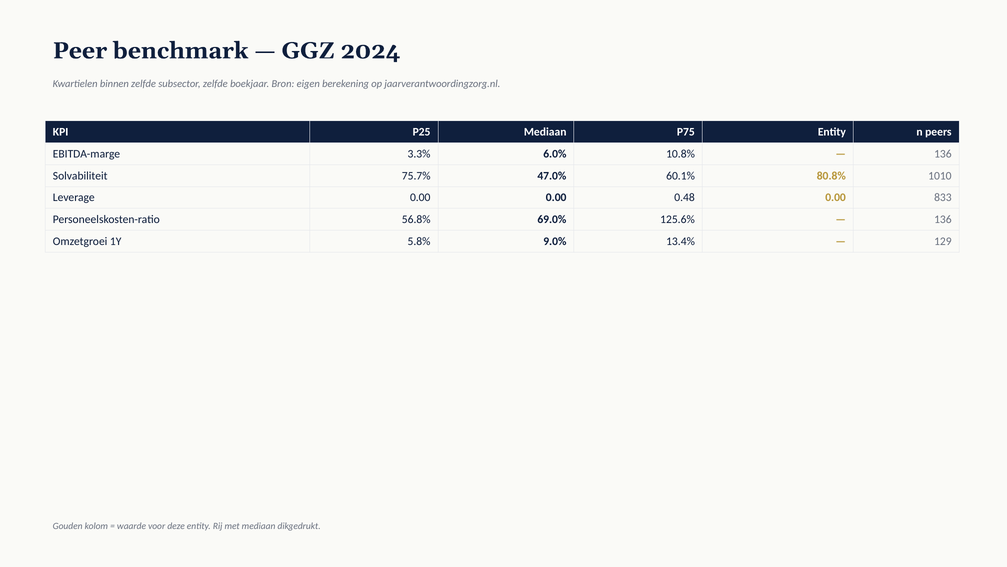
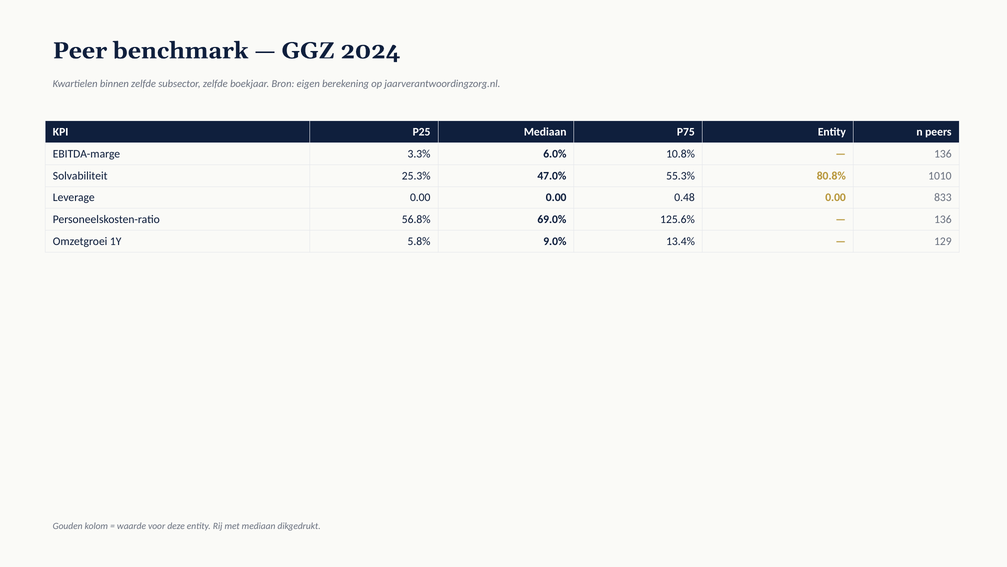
75.7%: 75.7% -> 25.3% (416, 176)
60.1%: 60.1% -> 55.3% (681, 176)
